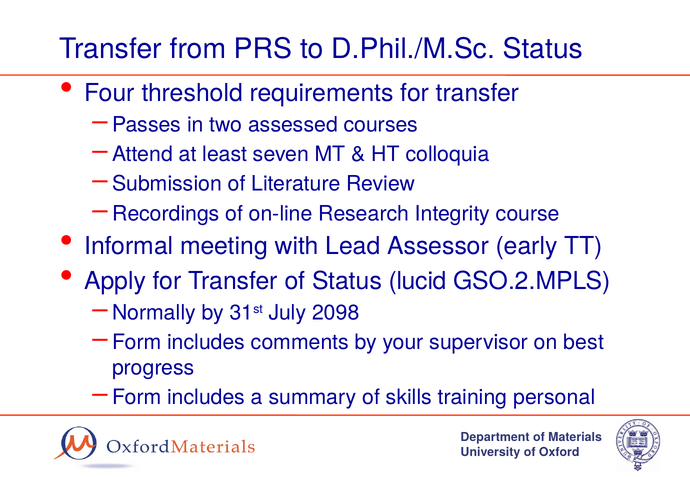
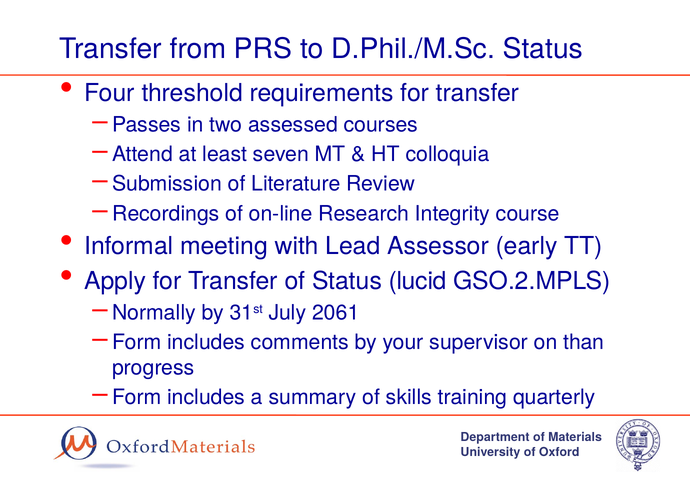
2098: 2098 -> 2061 (336, 313)
best: best -> than (584, 343)
personal: personal -> quarterly (554, 398)
